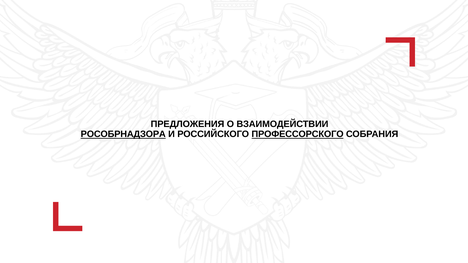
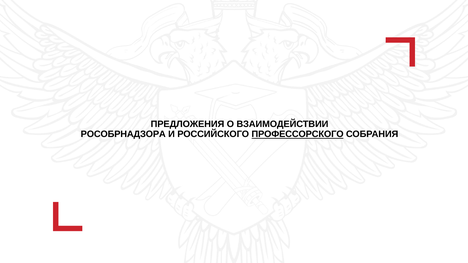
РОСОБРНАДЗОРА underline: present -> none (123, 134)
